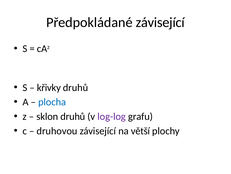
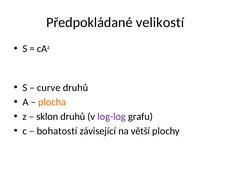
Předpokládané závisející: závisející -> velikostí (160, 22)
křivky: křivky -> curve (49, 87)
plocha colour: blue -> orange (52, 102)
druhovou: druhovou -> bohatostí (57, 130)
